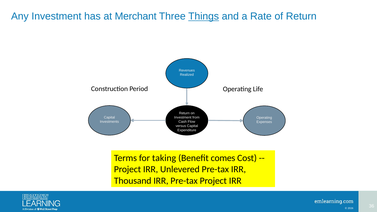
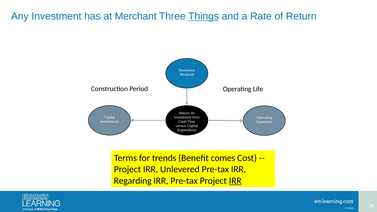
taking: taking -> trends (164, 158)
Thousand: Thousand -> Regarding (133, 181)
IRR underline: none -> present (235, 181)
